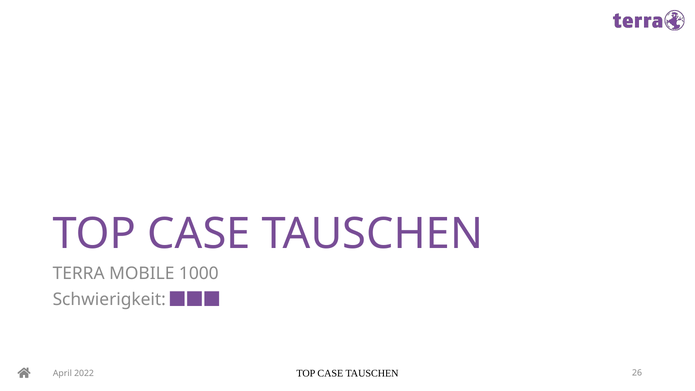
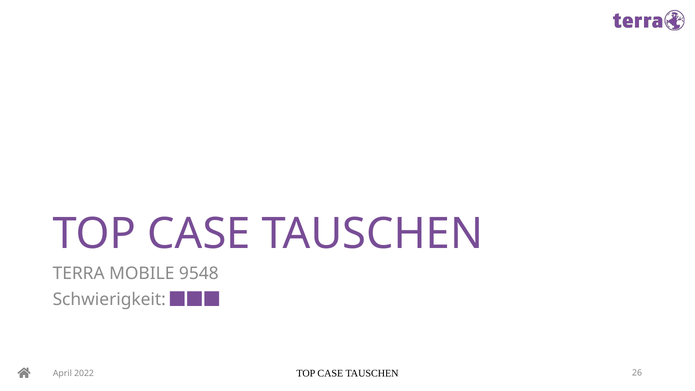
1000: 1000 -> 9548 (199, 274)
